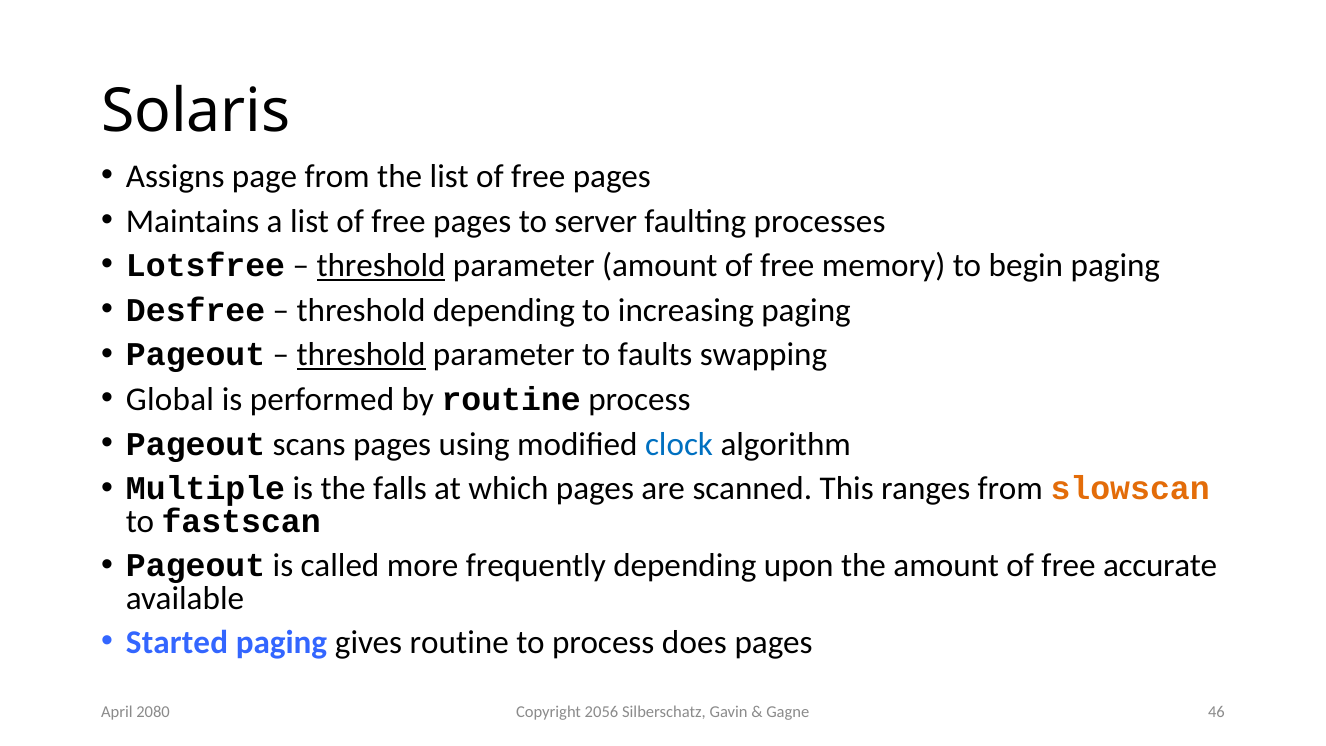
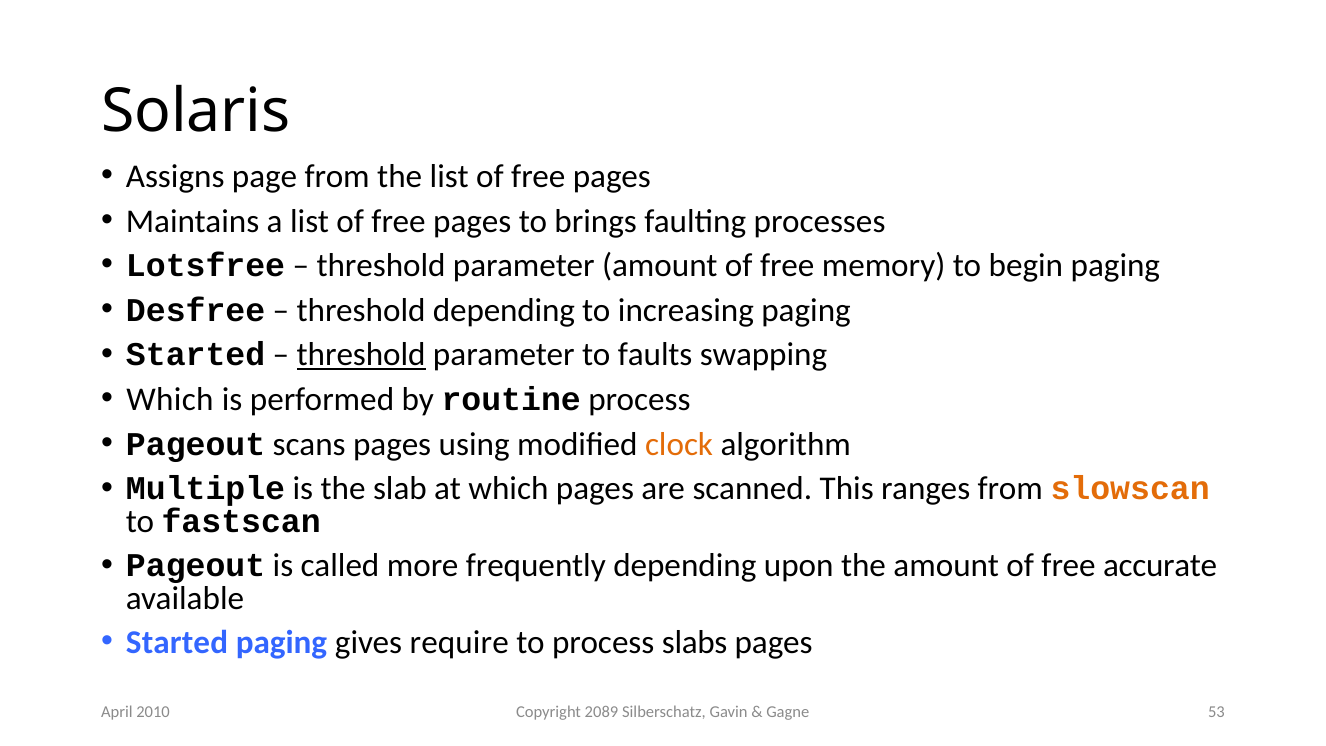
server: server -> brings (596, 221)
threshold underline: present -> none (381, 266)
Pageout: Pageout -> Started (196, 355)
Global: Global -> Which (170, 400)
clock colour: blue -> orange (679, 444)
falls: falls -> slab (400, 489)
gives routine: routine -> require (459, 643)
does: does -> slabs (695, 643)
2056: 2056 -> 2089 (602, 712)
46: 46 -> 53 (1216, 712)
2080: 2080 -> 2010 (153, 712)
